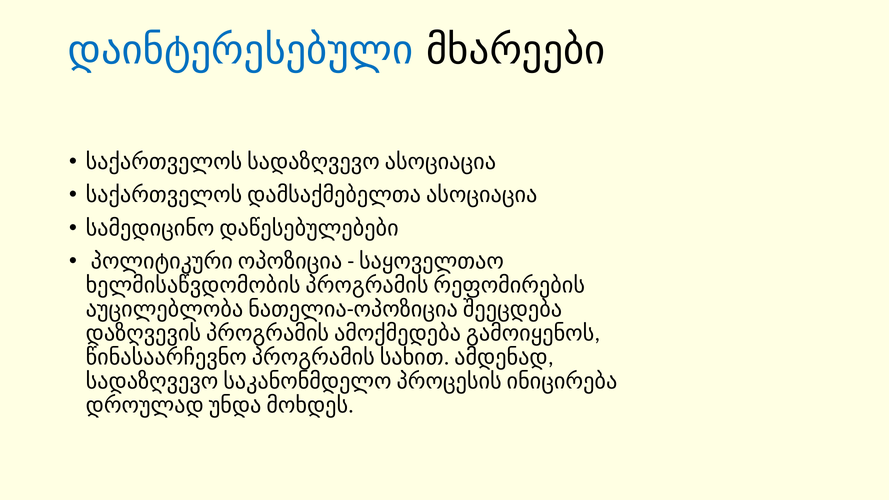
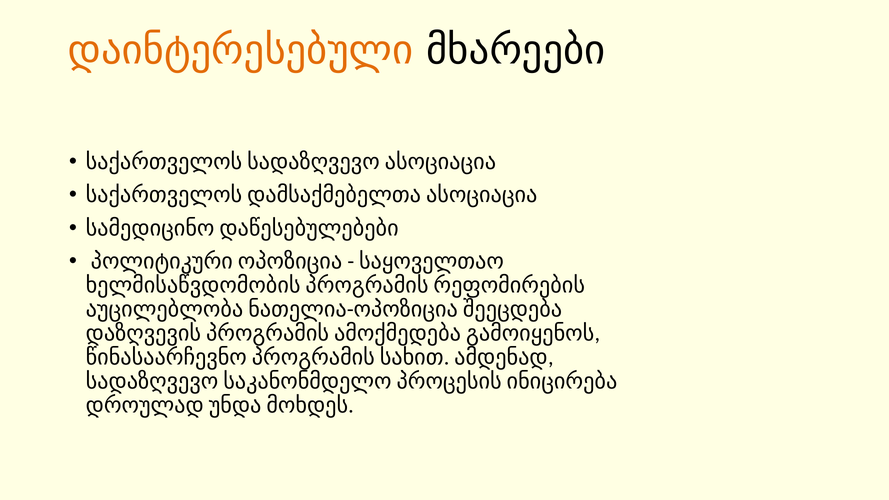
დაინტერესებული colour: blue -> orange (241, 50)
